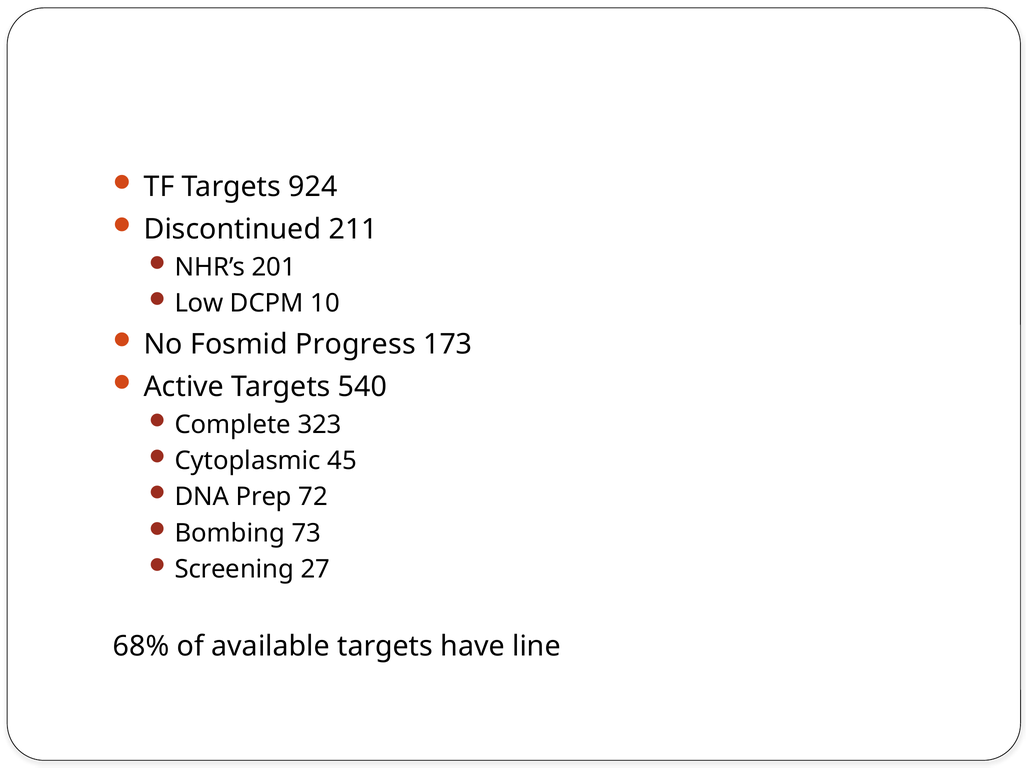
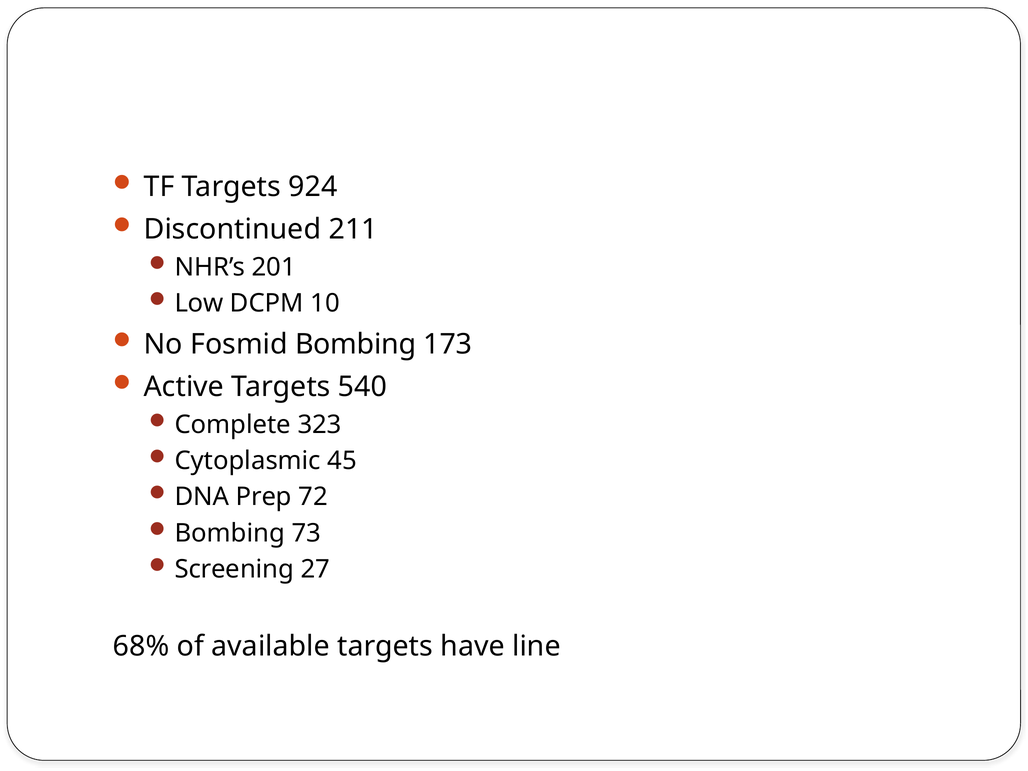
Fosmid Progress: Progress -> Bombing (356, 344)
